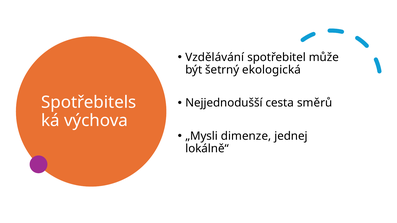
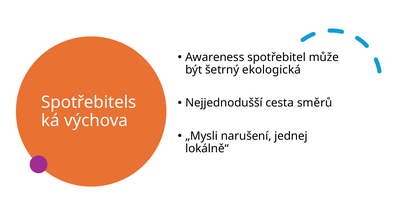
Vzdělávání: Vzdělávání -> Awareness (215, 57)
dimenze: dimenze -> narušení (246, 136)
